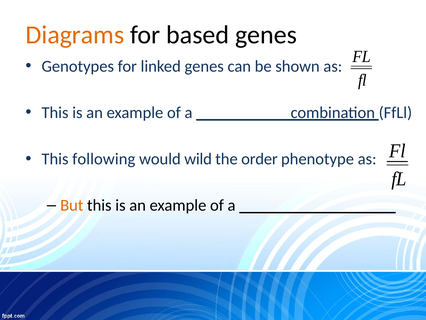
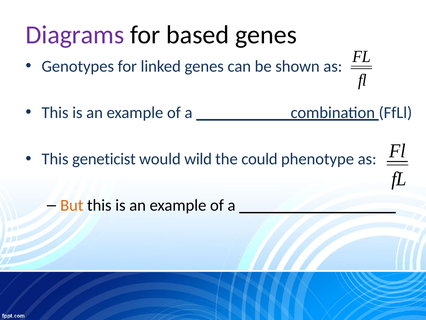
Diagrams colour: orange -> purple (75, 35)
following: following -> geneticist (104, 159)
order: order -> could (259, 159)
